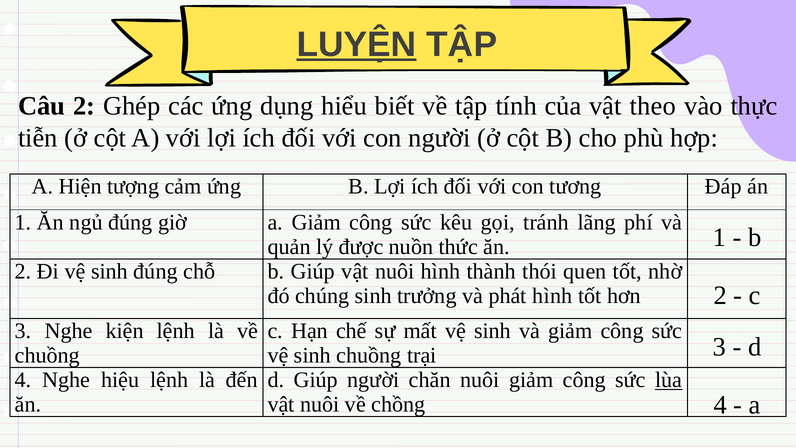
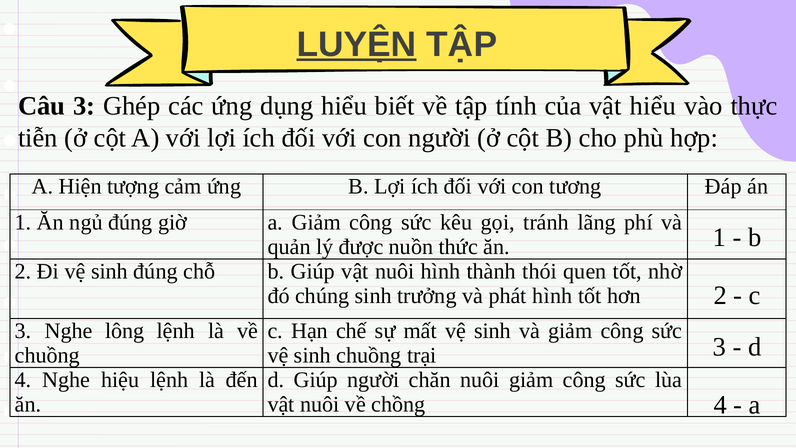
Câu 2: 2 -> 3 (84, 106)
vật theo: theo -> hiểu (653, 106)
kiện: kiện -> lông (125, 331)
lùa underline: present -> none (669, 380)
